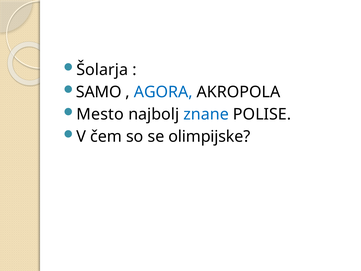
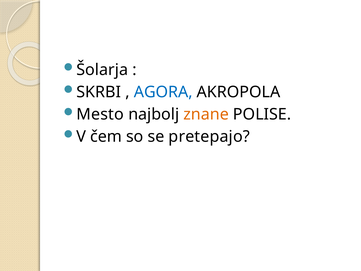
SAMO: SAMO -> SKRBI (99, 92)
znane colour: blue -> orange (206, 114)
olimpijske: olimpijske -> pretepajo (209, 137)
